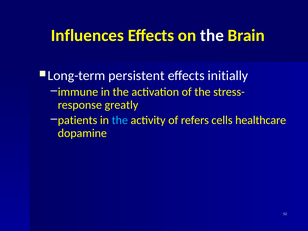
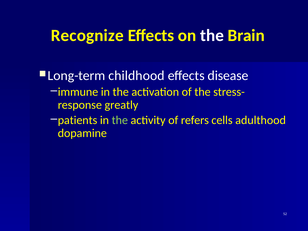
Influences: Influences -> Recognize (87, 36)
persistent: persistent -> childhood (137, 76)
initially: initially -> disease (228, 76)
the colour: light blue -> light green (120, 120)
healthcare: healthcare -> adulthood (261, 120)
